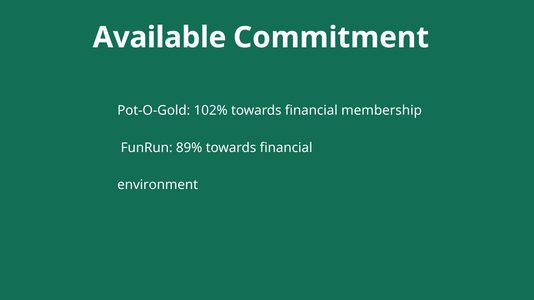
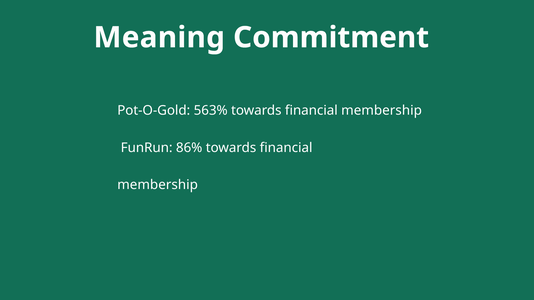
Available: Available -> Meaning (159, 38)
102%: 102% -> 563% (211, 111)
89%: 89% -> 86% (189, 148)
environment: environment -> membership (158, 185)
